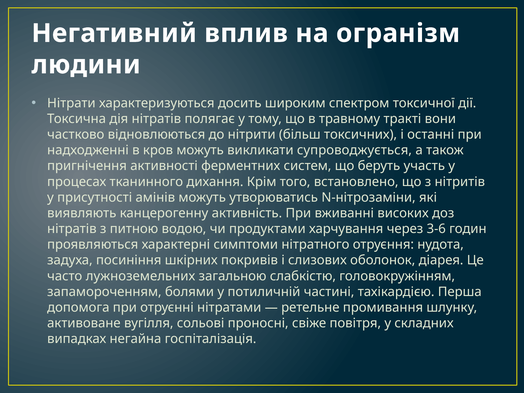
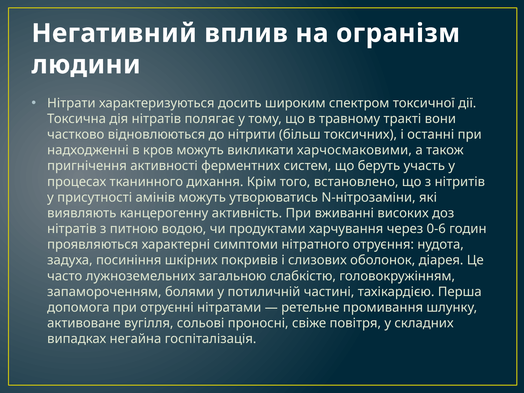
супроводжується: супроводжується -> харчосмаковими (354, 150)
3-6: 3-6 -> 0-6 (436, 229)
